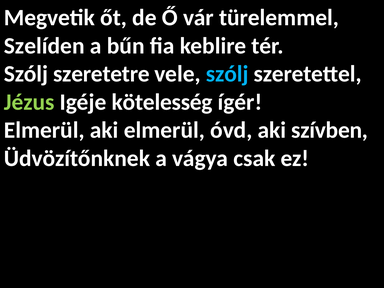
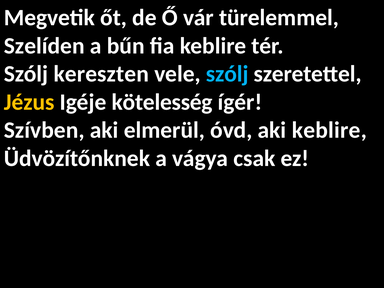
szeretetre: szeretetre -> kereszten (101, 74)
Jézus colour: light green -> yellow (29, 102)
Elmerül: Elmerül -> Szívben (44, 130)
aki szívben: szívben -> keblire (329, 130)
